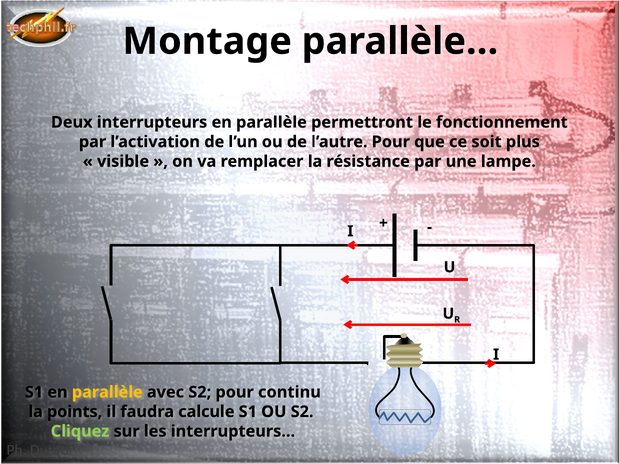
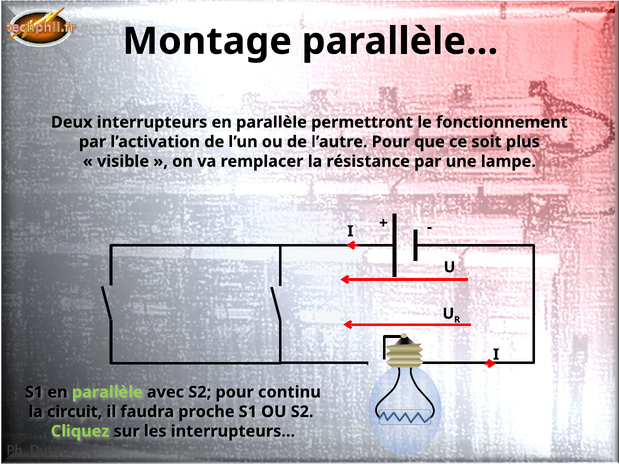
parallèle colour: yellow -> light green (107, 392)
points: points -> circuit (75, 412)
calcule: calcule -> proche (206, 412)
